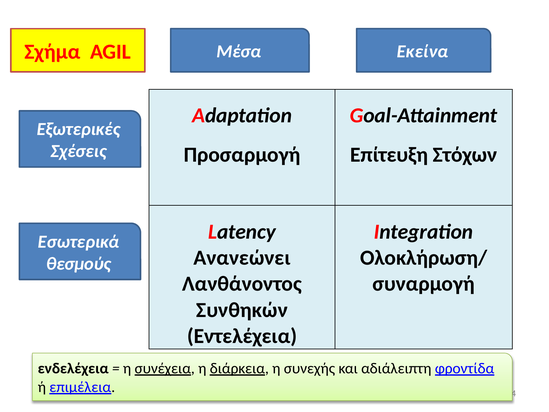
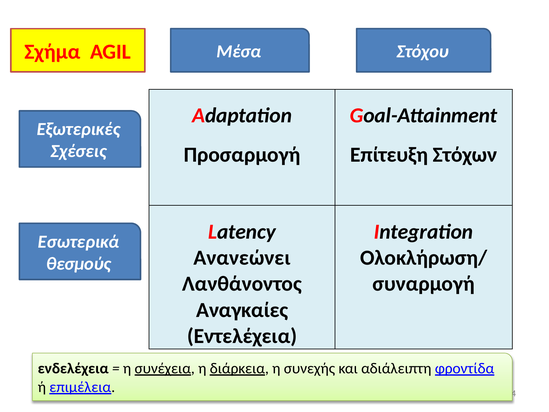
Εκείνα: Εκείνα -> Στόχου (423, 51)
Συνθηκών: Συνθηκών -> Αναγκαίες (242, 310)
